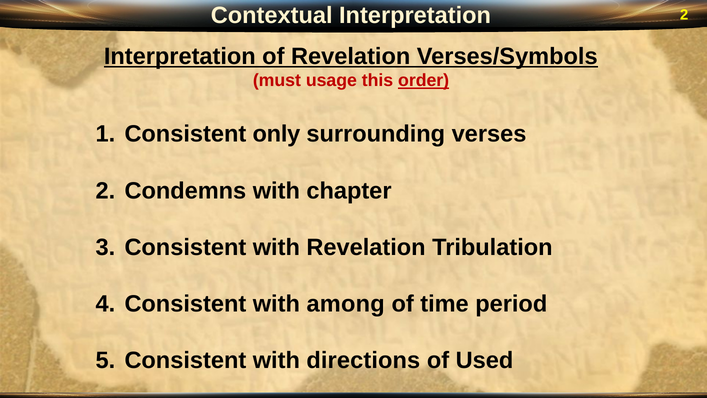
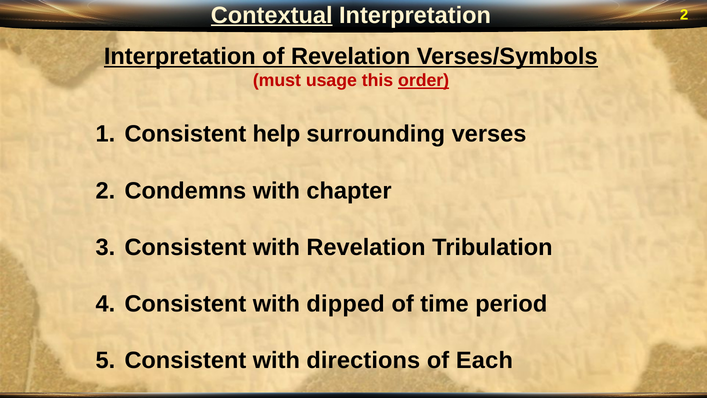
Contextual underline: none -> present (272, 15)
only: only -> help (276, 134)
among: among -> dipped (346, 304)
Used: Used -> Each (484, 360)
